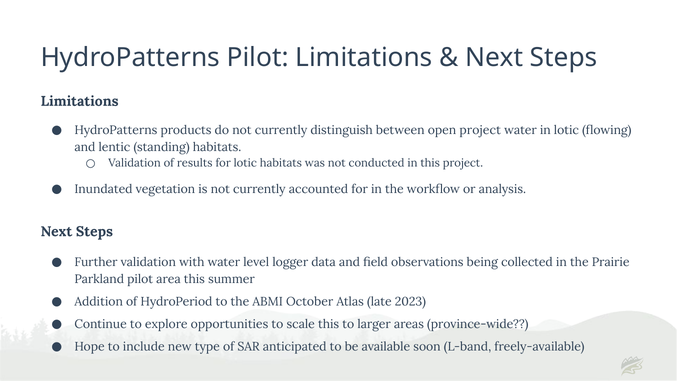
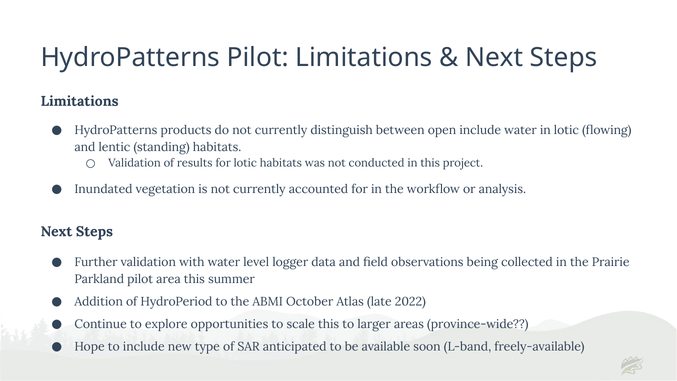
open project: project -> include (480, 130)
2023: 2023 -> 2022 (410, 302)
